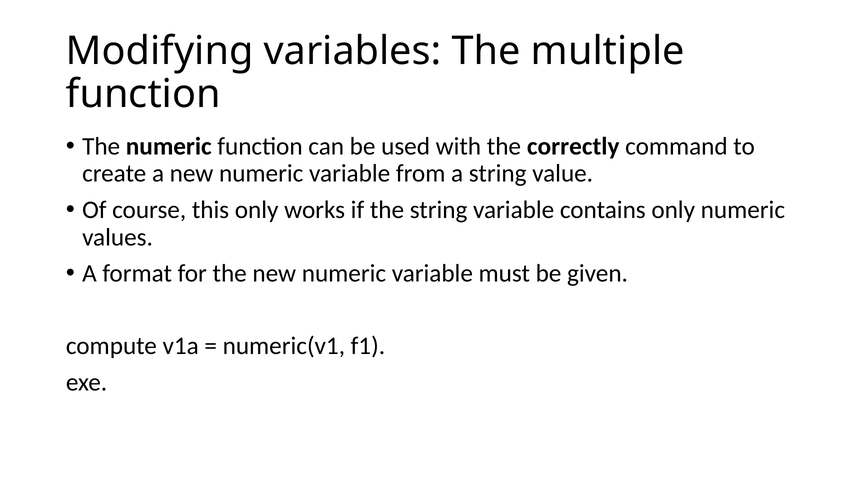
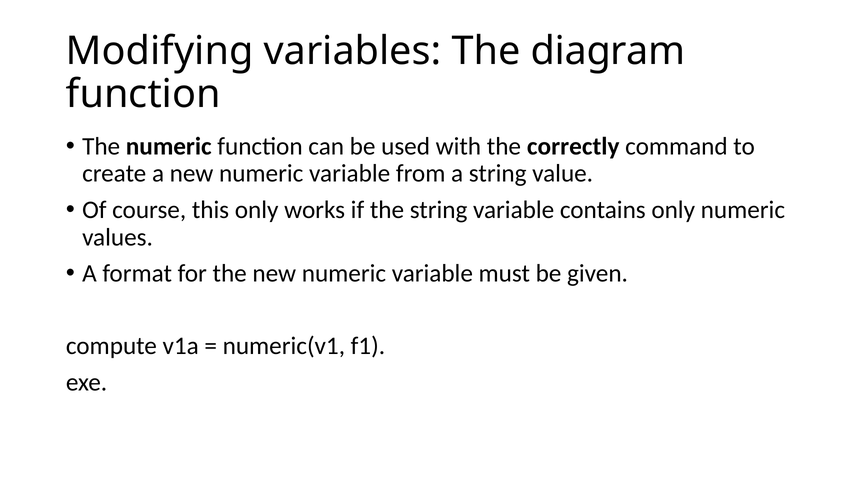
multiple: multiple -> diagram (608, 51)
